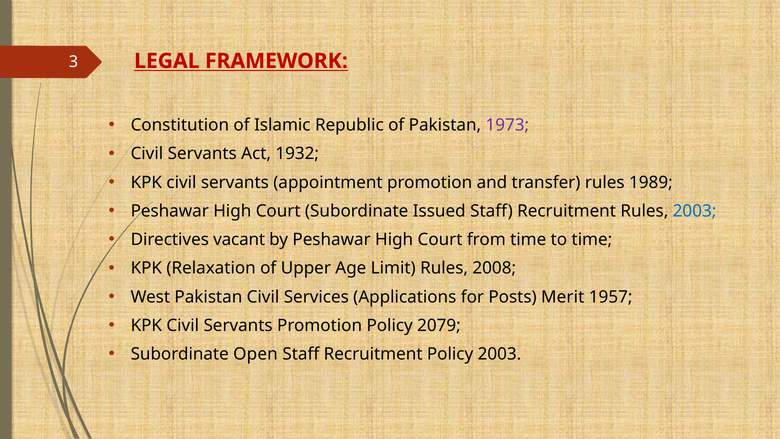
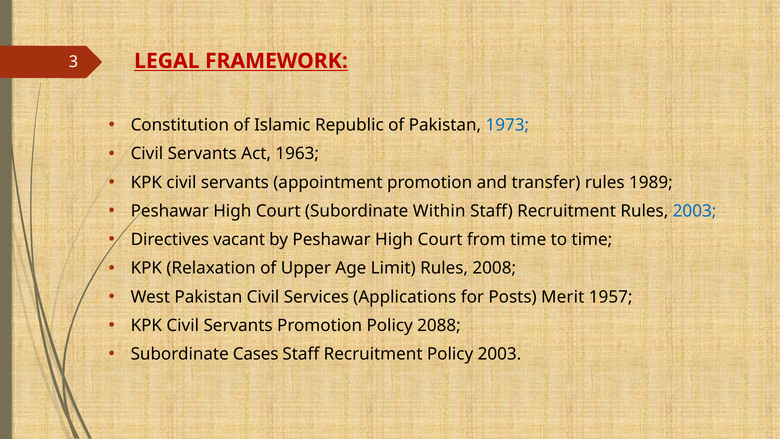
1973 colour: purple -> blue (507, 125)
1932: 1932 -> 1963 (297, 154)
Issued: Issued -> Within (439, 211)
2079: 2079 -> 2088 (439, 325)
Open: Open -> Cases (256, 354)
